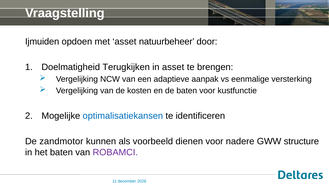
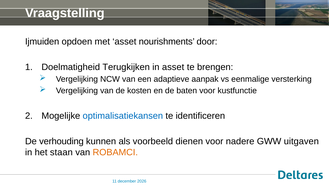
natuurbeheer: natuurbeheer -> nourishments (167, 42)
zandmotor: zandmotor -> verhouding (61, 141)
structure: structure -> uitgaven (301, 141)
het baten: baten -> staan (61, 152)
ROBAMCI colour: purple -> orange (115, 152)
